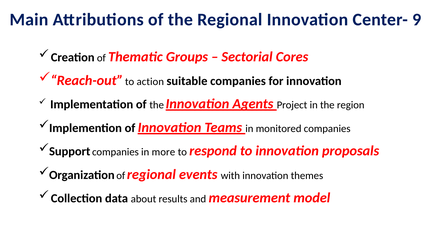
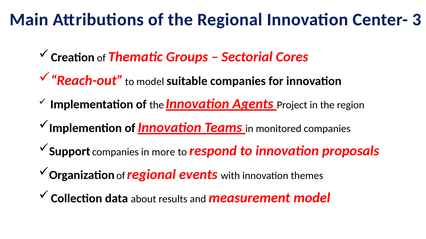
9: 9 -> 3 (417, 20)
to action: action -> model (150, 82)
